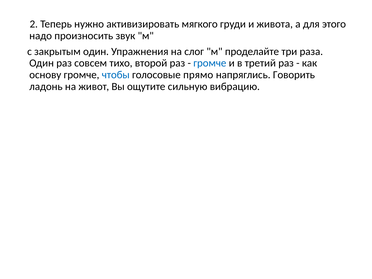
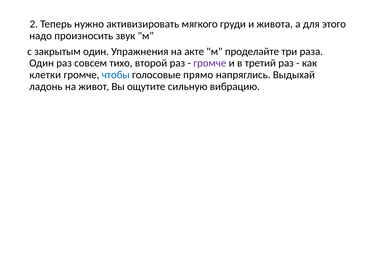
слог: слог -> акте (194, 51)
громче colour: blue -> purple (210, 63)
основу: основу -> клетки (45, 75)
Говорить: Говорить -> Выдыхай (294, 75)
